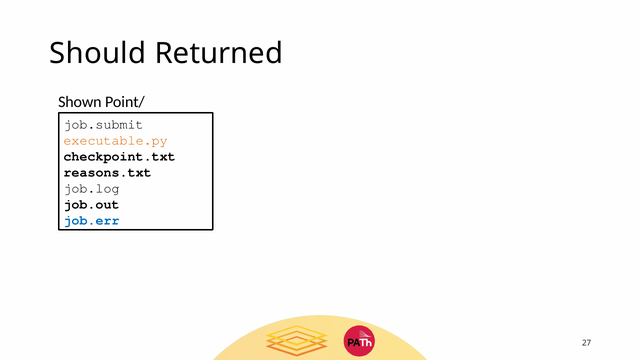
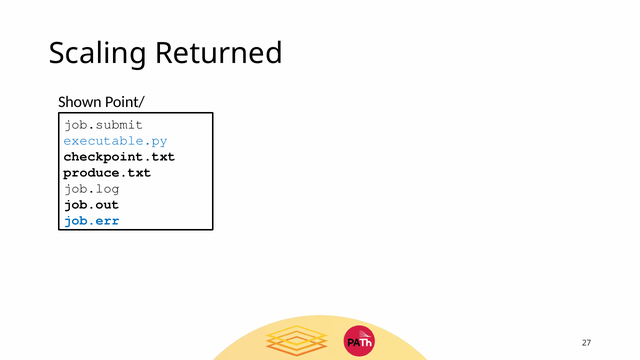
Should: Should -> Scaling (98, 54)
executable.py colour: orange -> blue (116, 140)
reasons.txt: reasons.txt -> produce.txt (108, 172)
